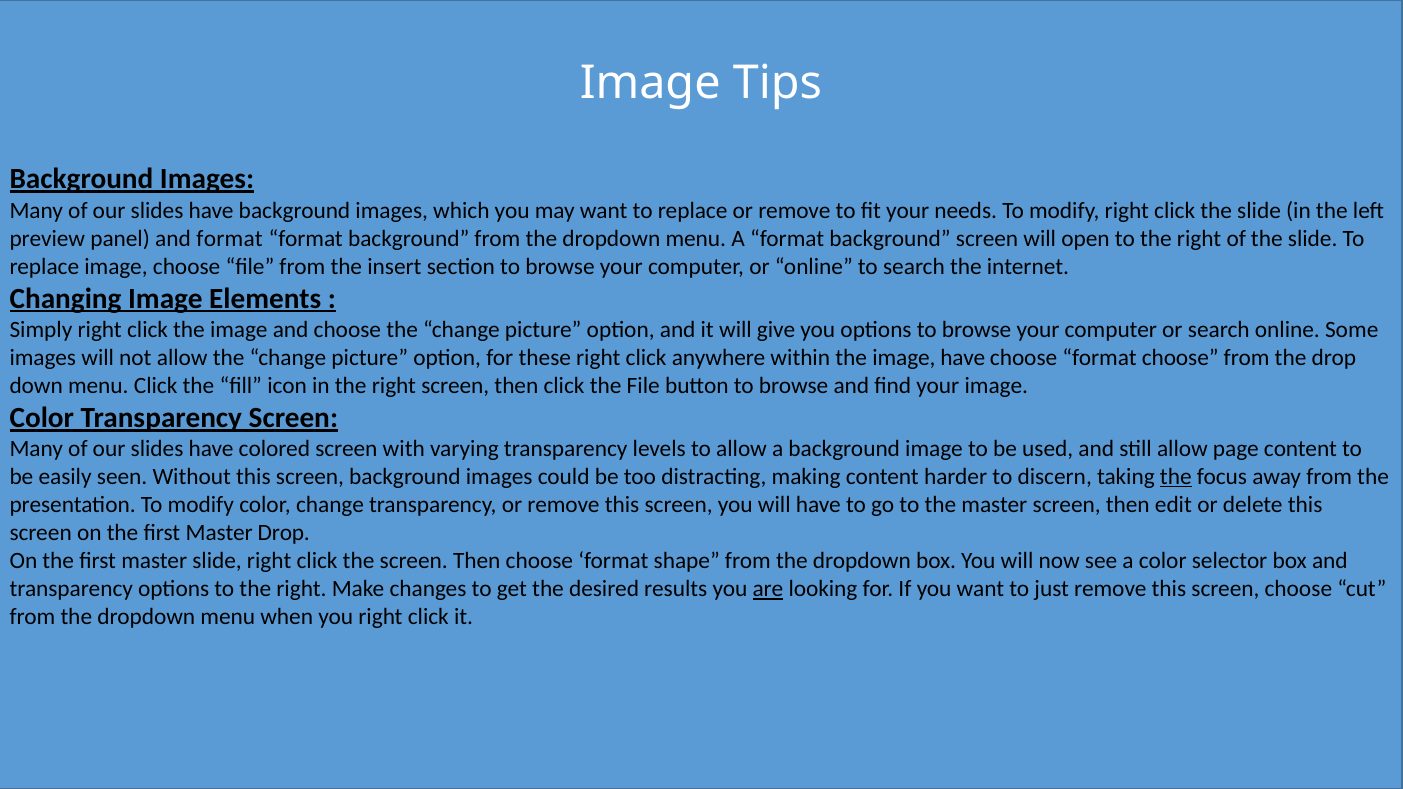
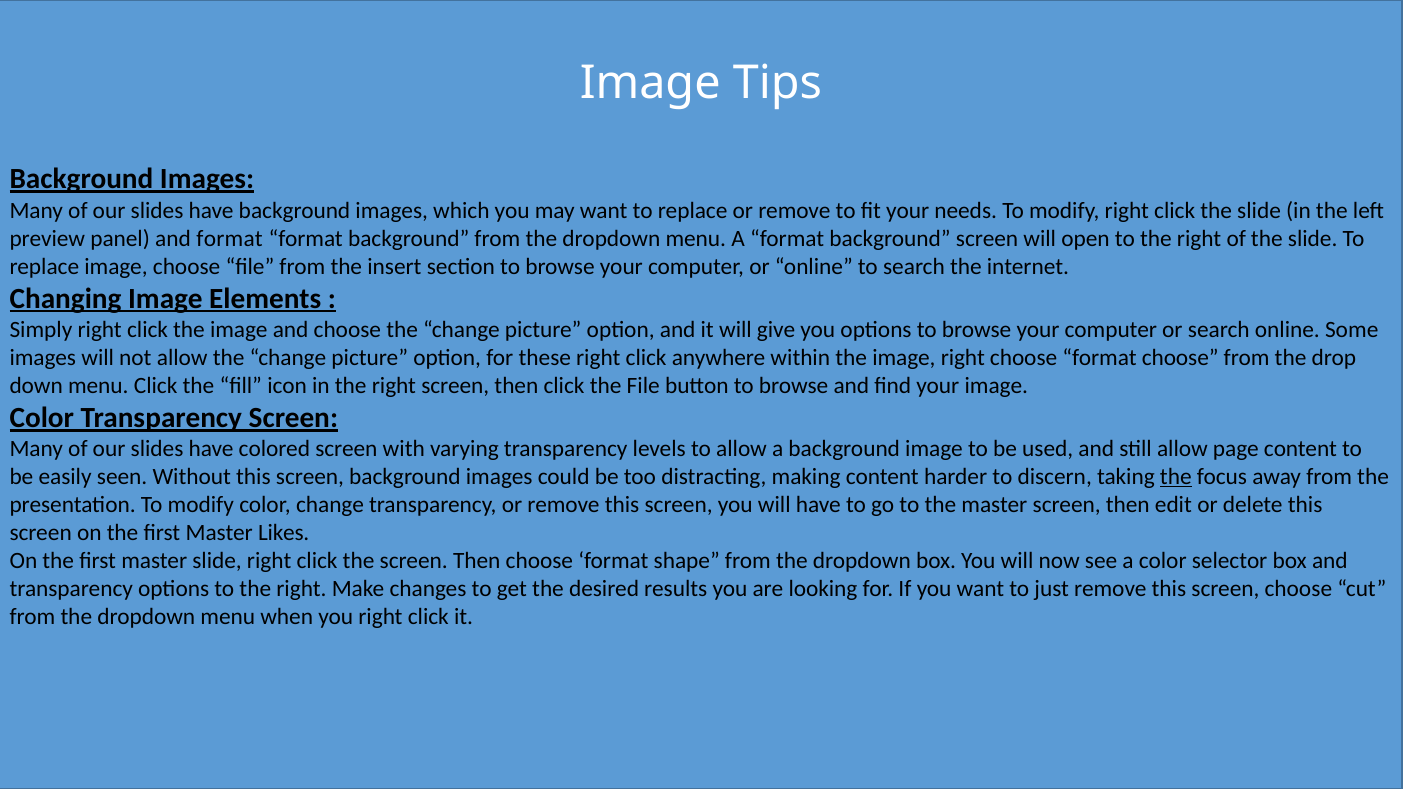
image have: have -> right (963, 358)
Master Drop: Drop -> Likes (284, 533)
are underline: present -> none (768, 589)
